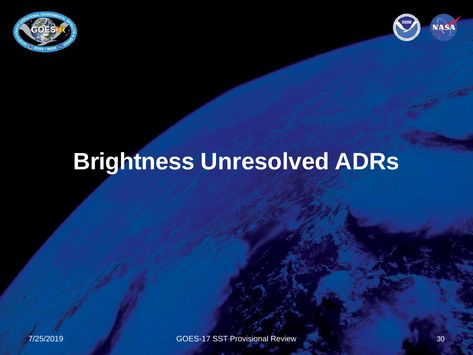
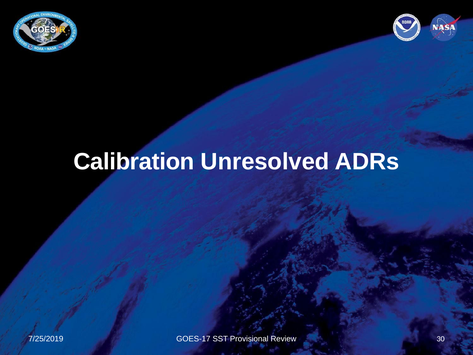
Brightness: Brightness -> Calibration (134, 162)
